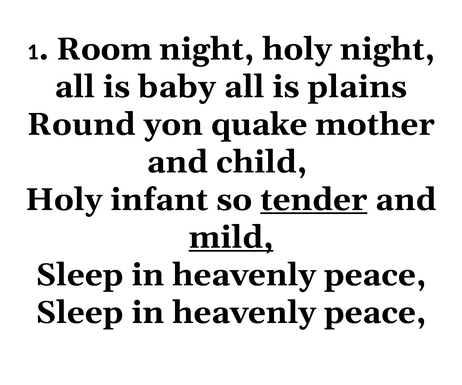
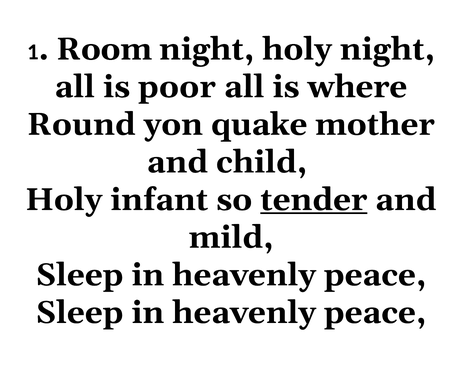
baby: baby -> poor (177, 87)
plains: plains -> where (357, 87)
mild underline: present -> none (231, 237)
